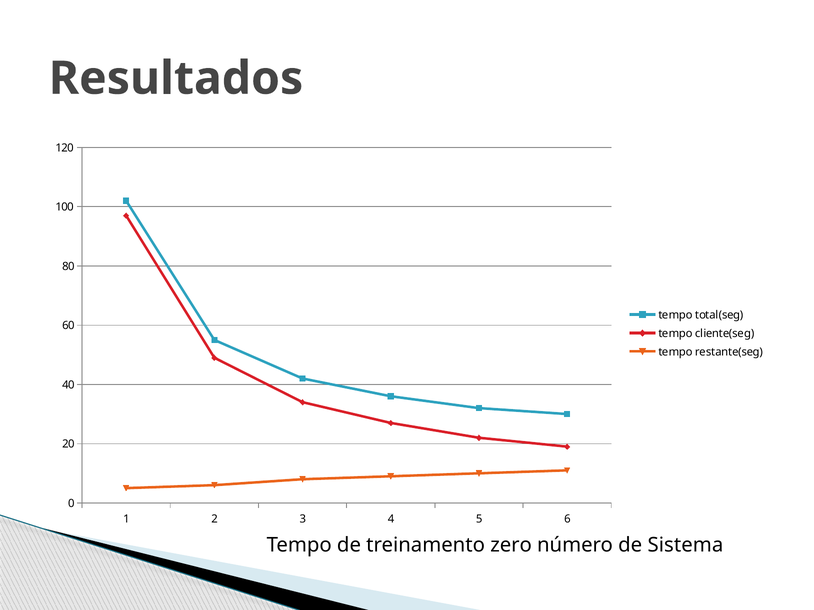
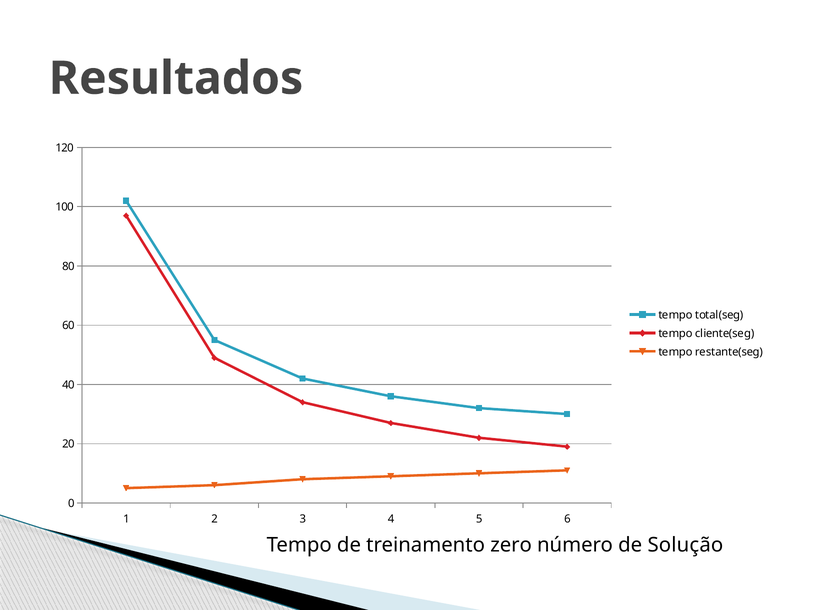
Sistema: Sistema -> Solução (685, 545)
